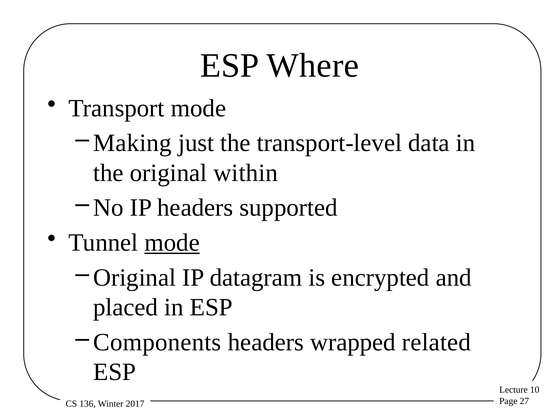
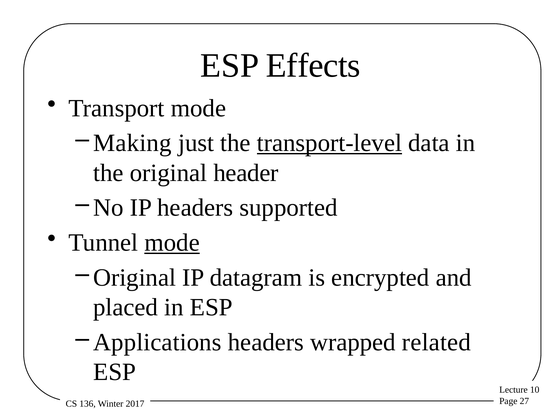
Where: Where -> Effects (313, 65)
transport-level underline: none -> present (329, 143)
within: within -> header (246, 173)
Components: Components -> Applications (157, 342)
